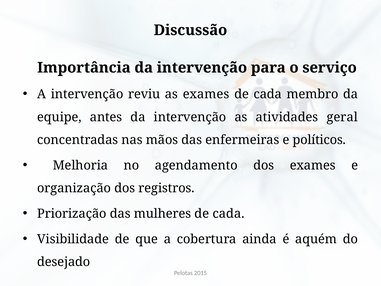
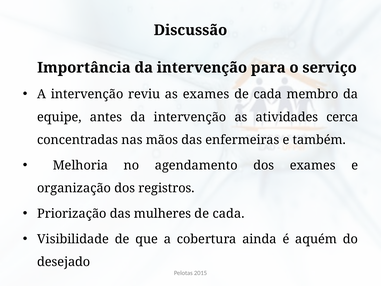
geral: geral -> cerca (342, 117)
políticos: políticos -> também (319, 140)
